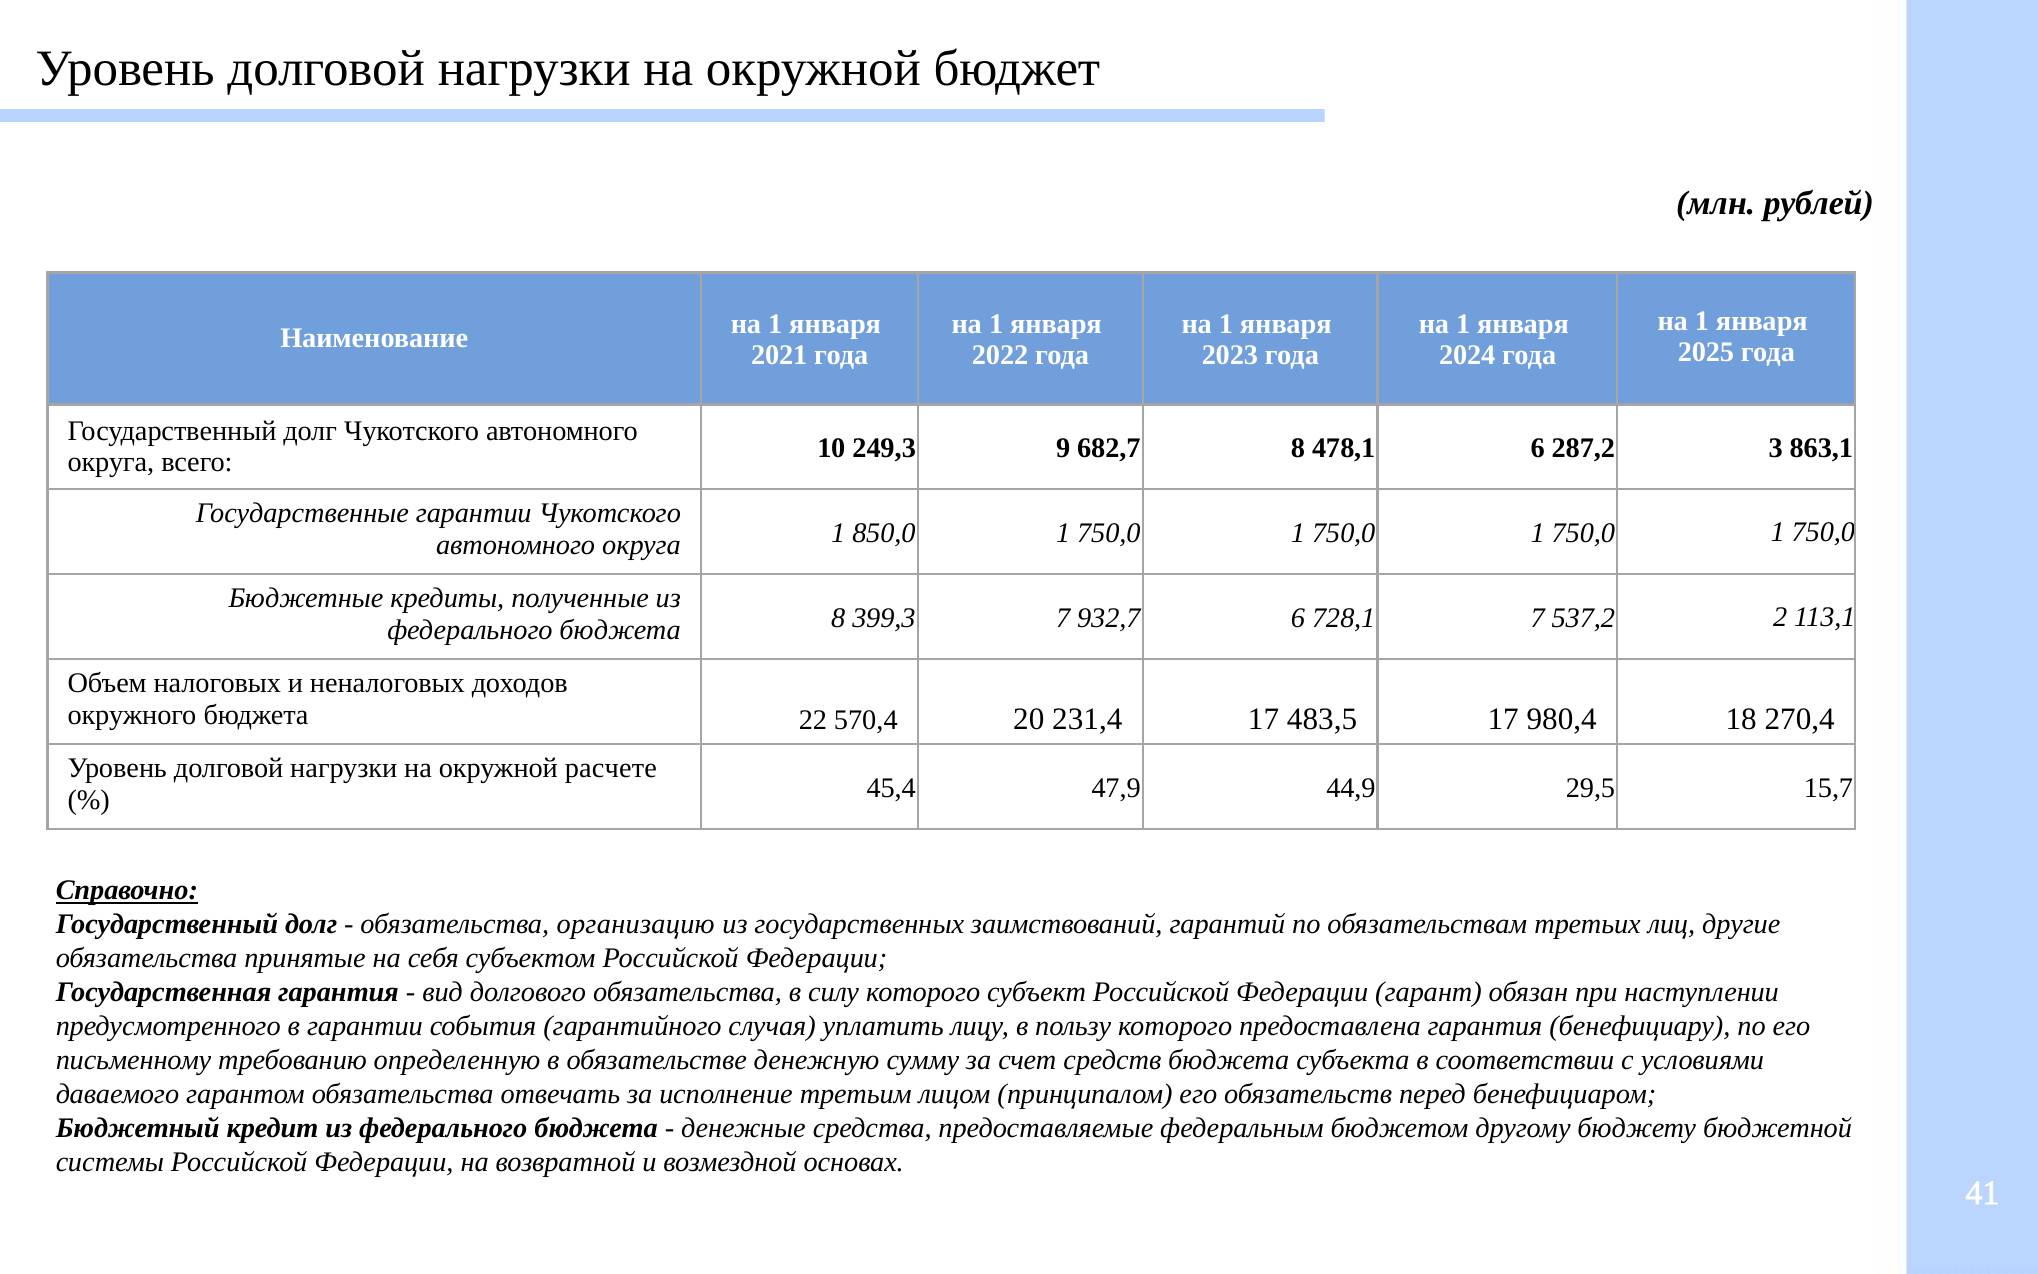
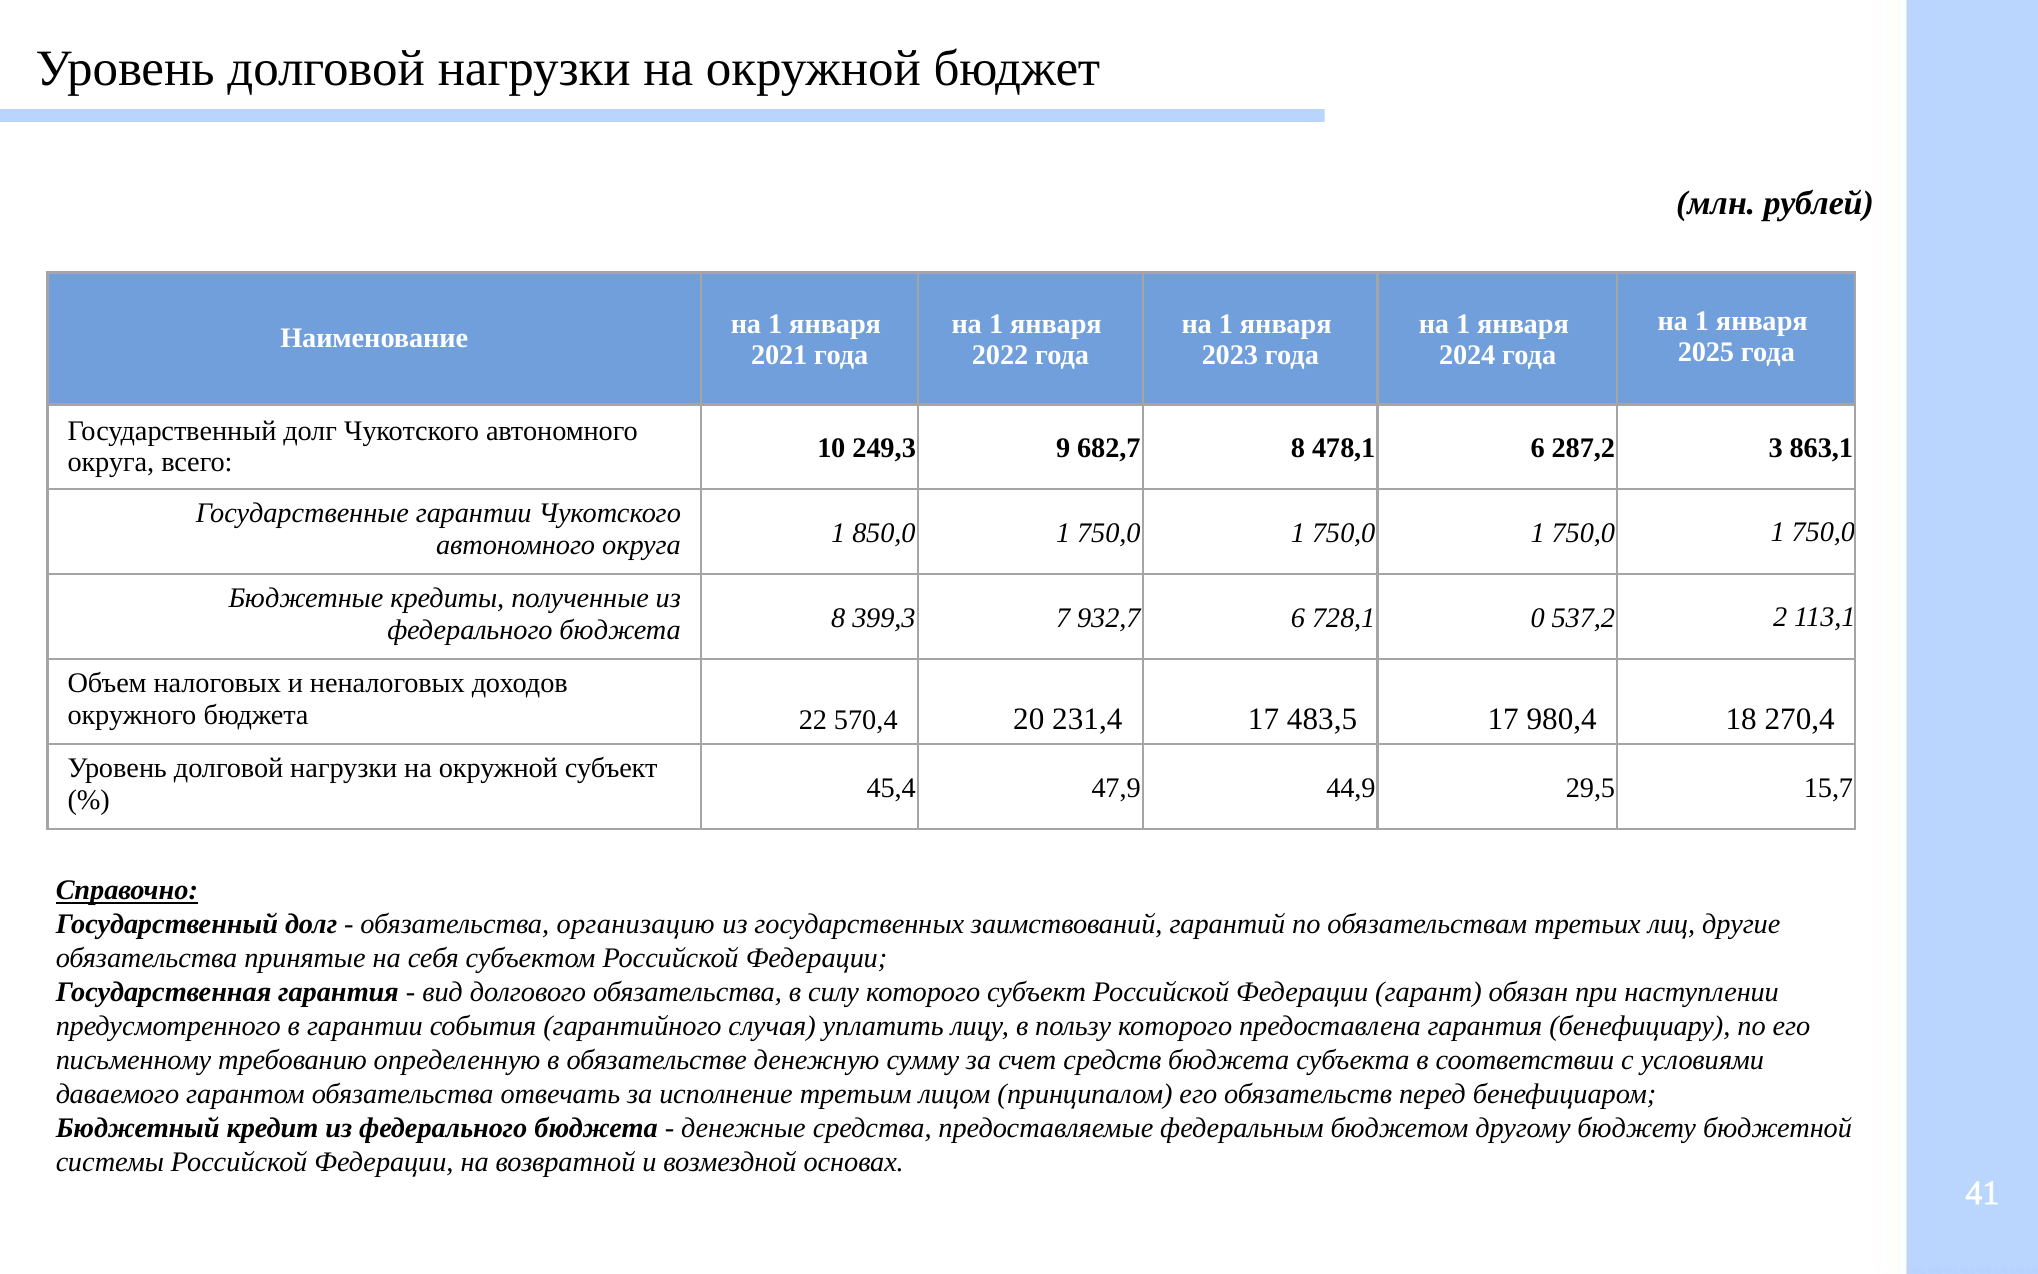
728,1 7: 7 -> 0 (1538, 618)
окружной расчете: расчете -> субъект (611, 768)
